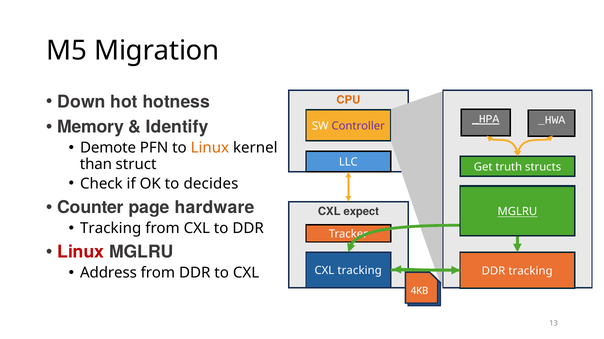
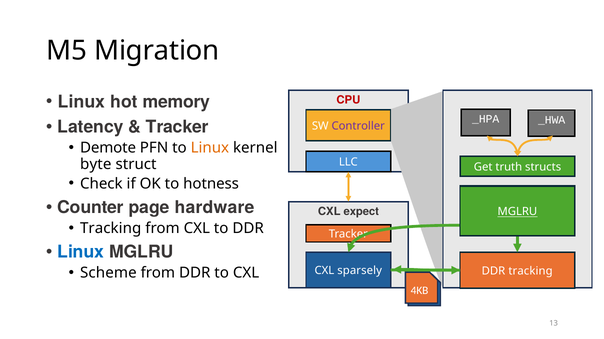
Down: Down -> Linux (81, 102)
hotness: hotness -> memory (176, 102)
CPU colour: orange -> red (348, 100)
_HPA underline: present -> none (486, 119)
Memory: Memory -> Latency (90, 127)
Identify: Identify -> Tracker (177, 127)
than: than -> byte (96, 164)
decides: decides -> hotness (211, 184)
Linux colour: red -> blue (81, 253)
Address: Address -> Scheme (108, 273)
CXL tracking: tracking -> sparsely (360, 271)
